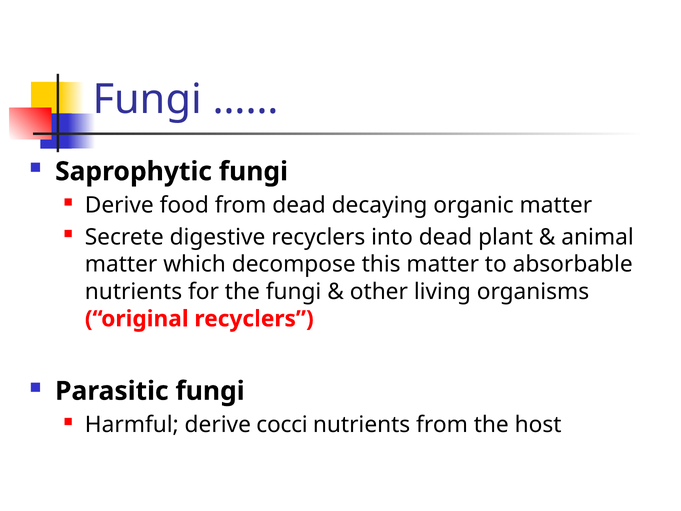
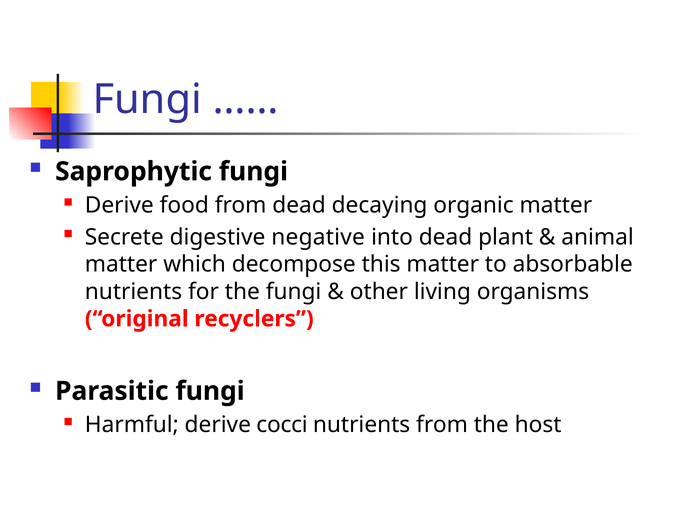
digestive recyclers: recyclers -> negative (318, 237)
